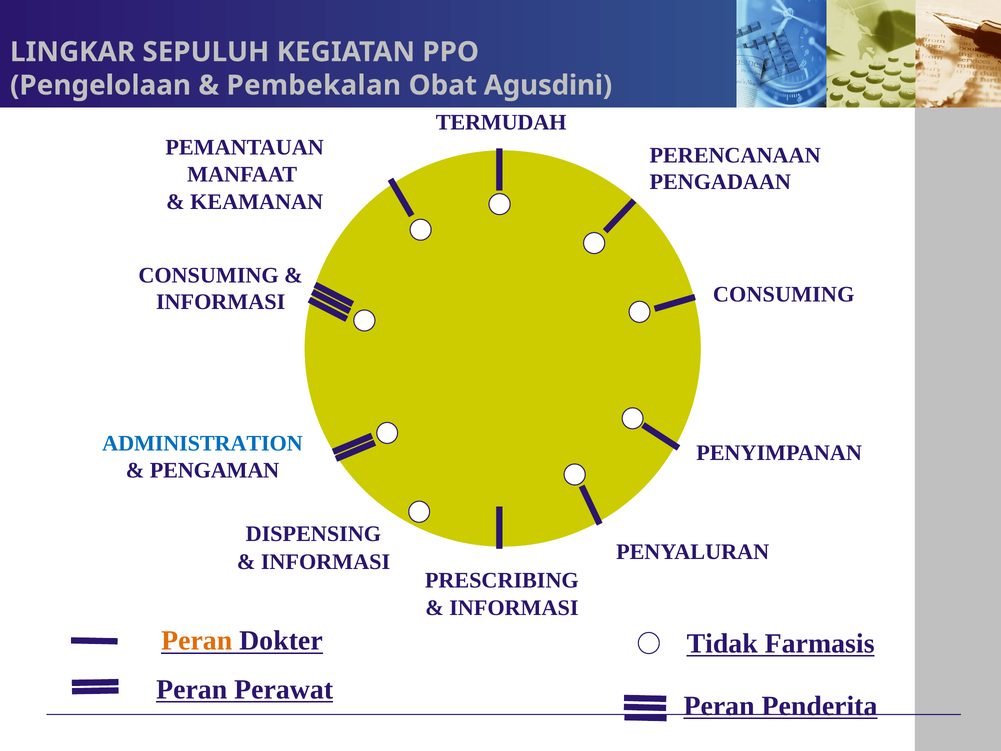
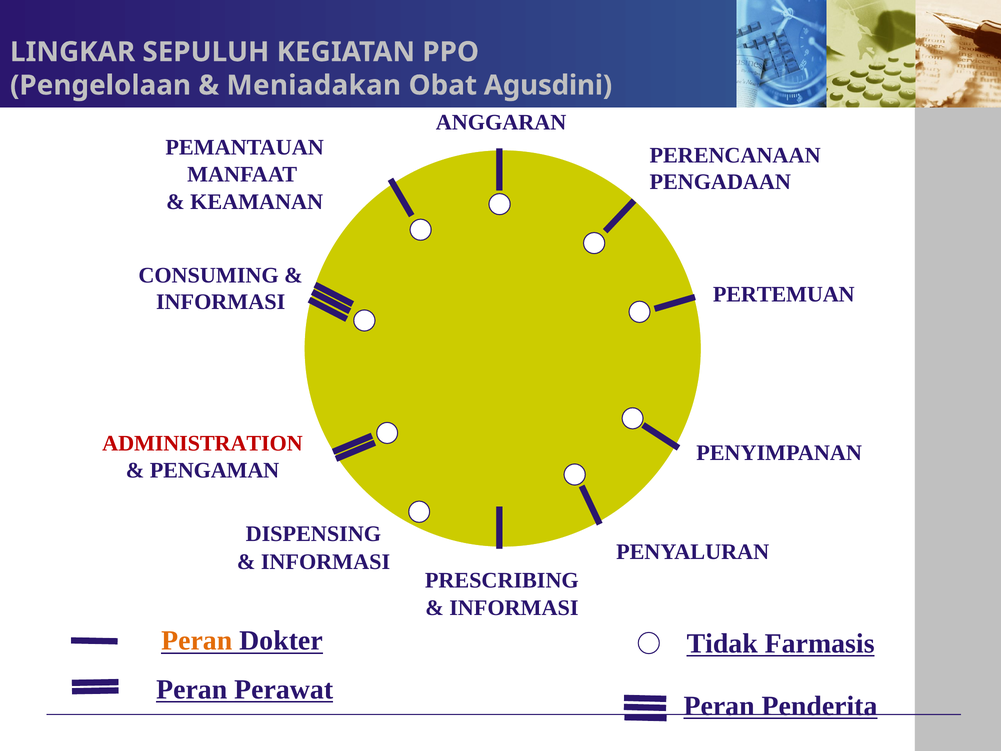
Pembekalan: Pembekalan -> Meniadakan (314, 85)
TERMUDAH: TERMUDAH -> ANGGARAN (501, 122)
CONSUMING: CONSUMING -> PERTEMUAN (784, 294)
ADMINISTRATION colour: blue -> red (202, 443)
